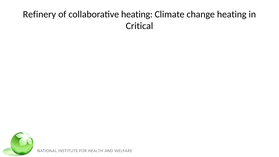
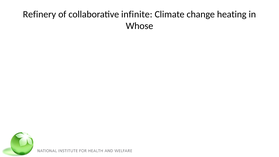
collaborative heating: heating -> infinite (137, 14)
Critical: Critical -> Whose (139, 26)
